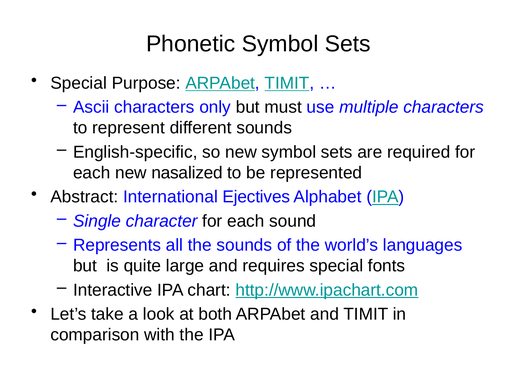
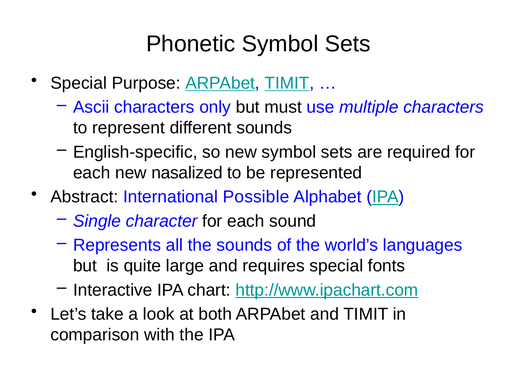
Ejectives: Ejectives -> Possible (256, 197)
